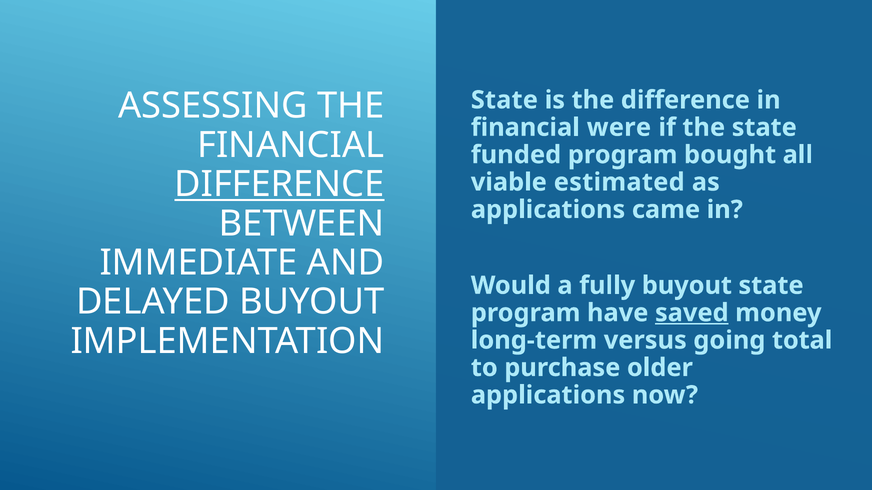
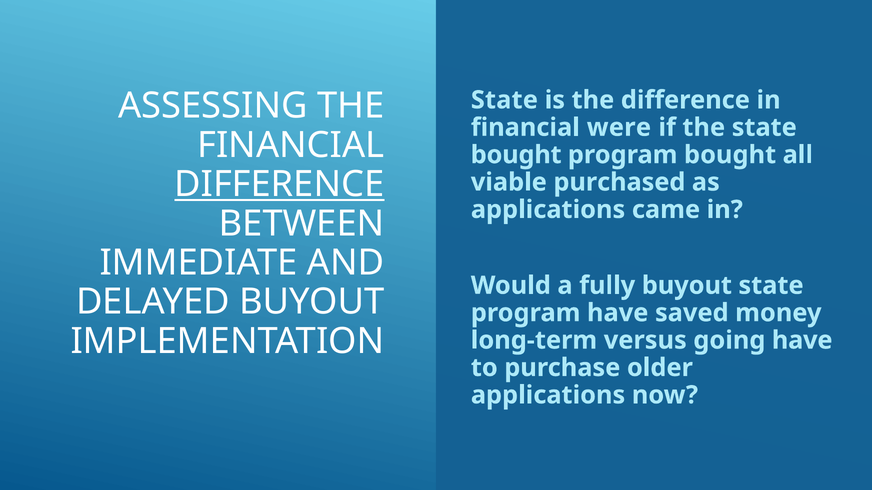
funded: funded -> bought (516, 155)
estimated: estimated -> purchased (619, 182)
saved underline: present -> none (692, 313)
going total: total -> have (802, 341)
